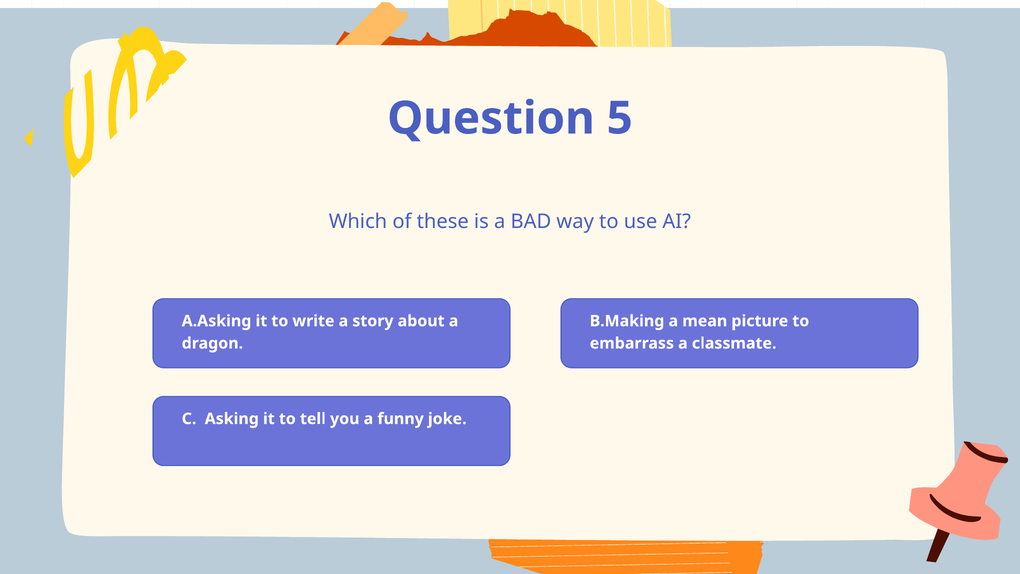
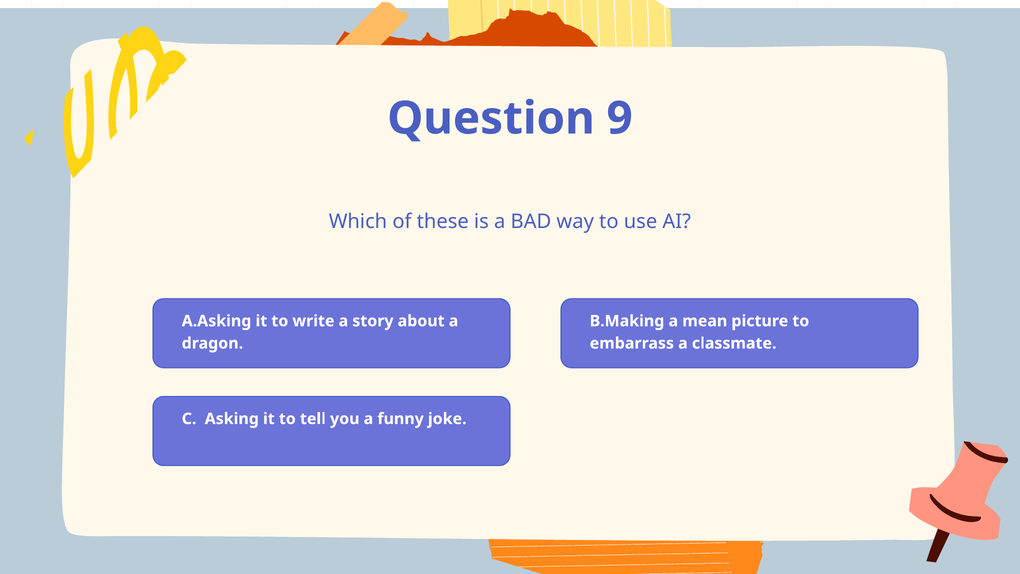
5: 5 -> 9 (620, 118)
